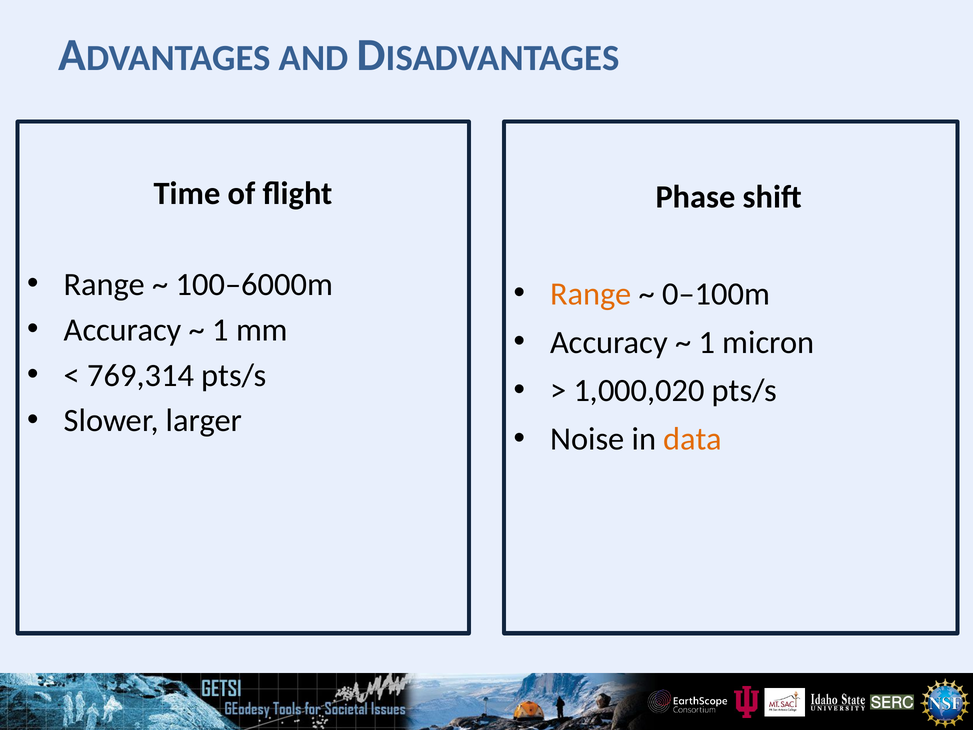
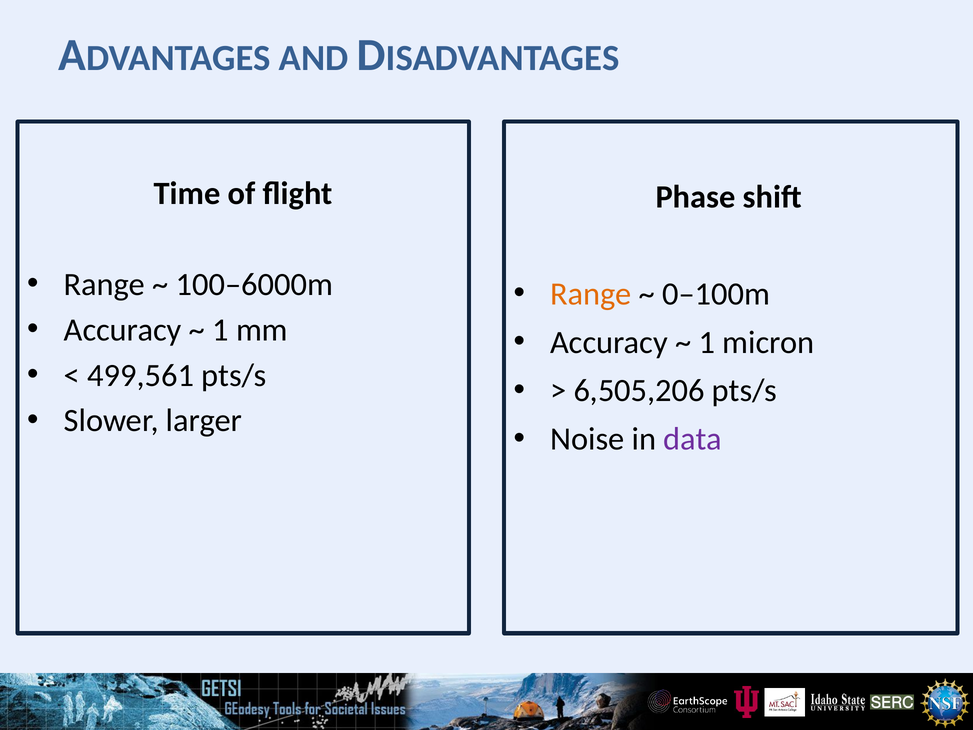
769,314: 769,314 -> 499,561 (141, 375)
1,000,020: 1,000,020 -> 6,505,206 (639, 391)
data colour: orange -> purple (693, 439)
